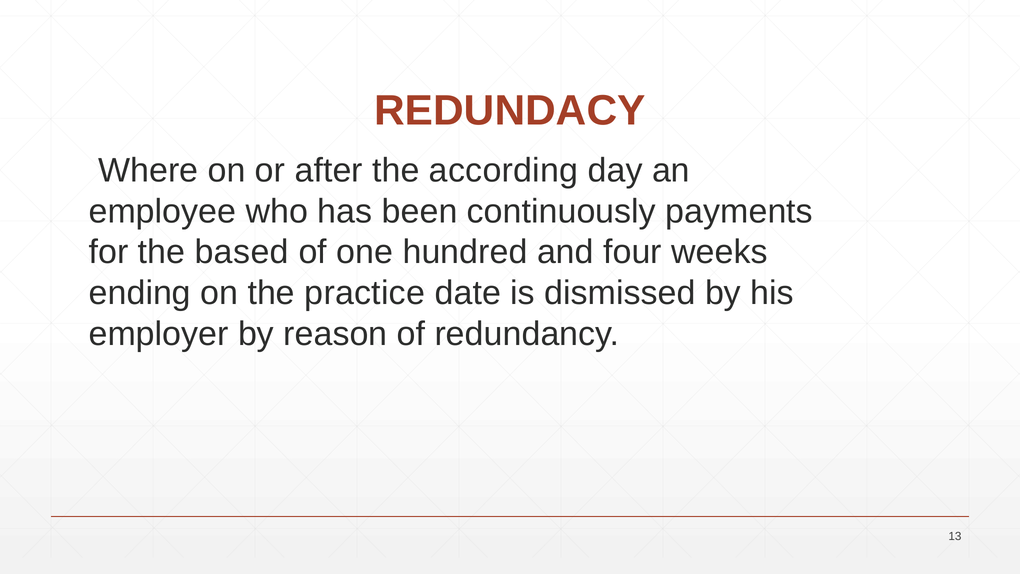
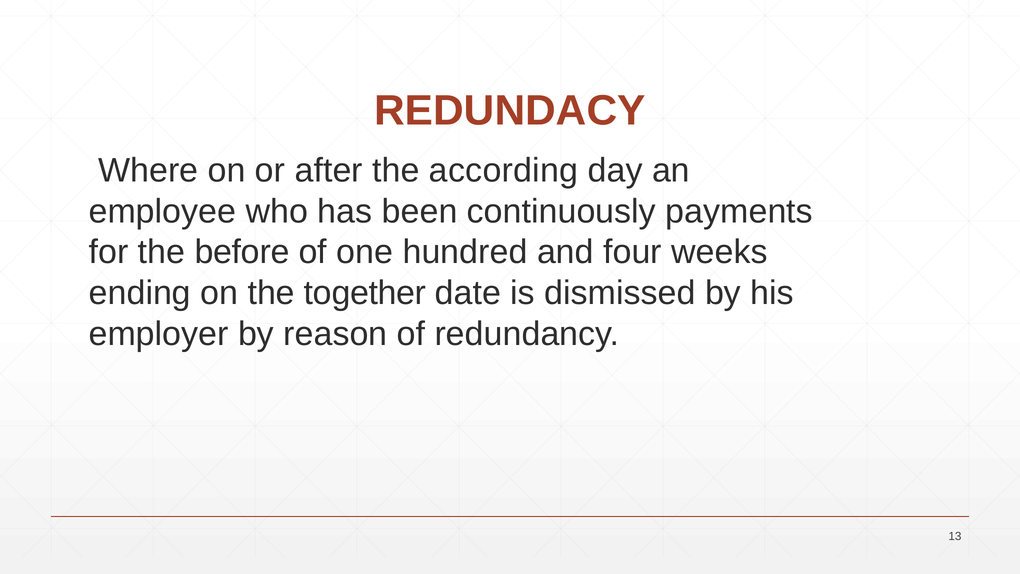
based: based -> before (242, 252)
practice: practice -> together (365, 293)
